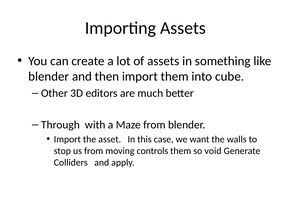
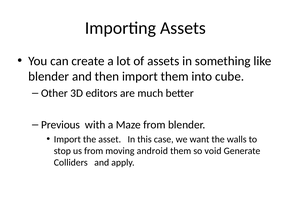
Through: Through -> Previous (61, 125)
controls: controls -> android (152, 151)
